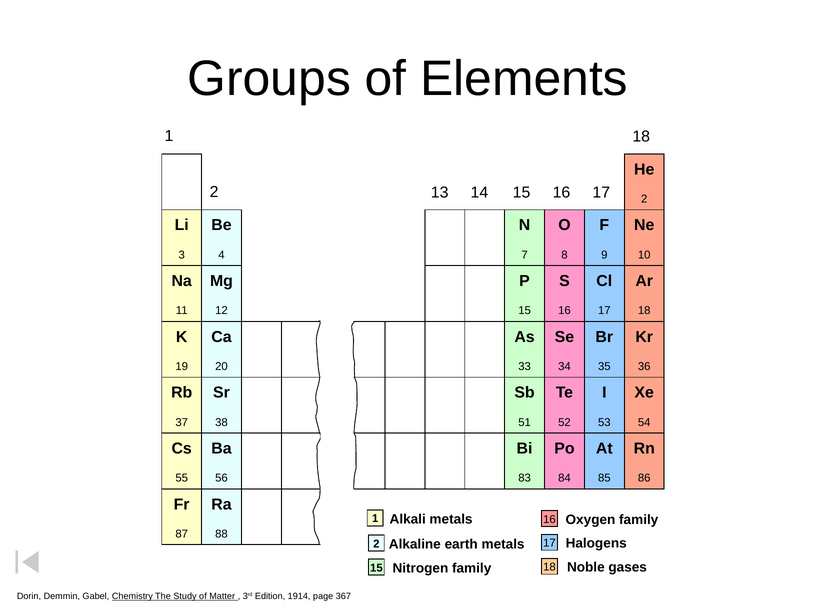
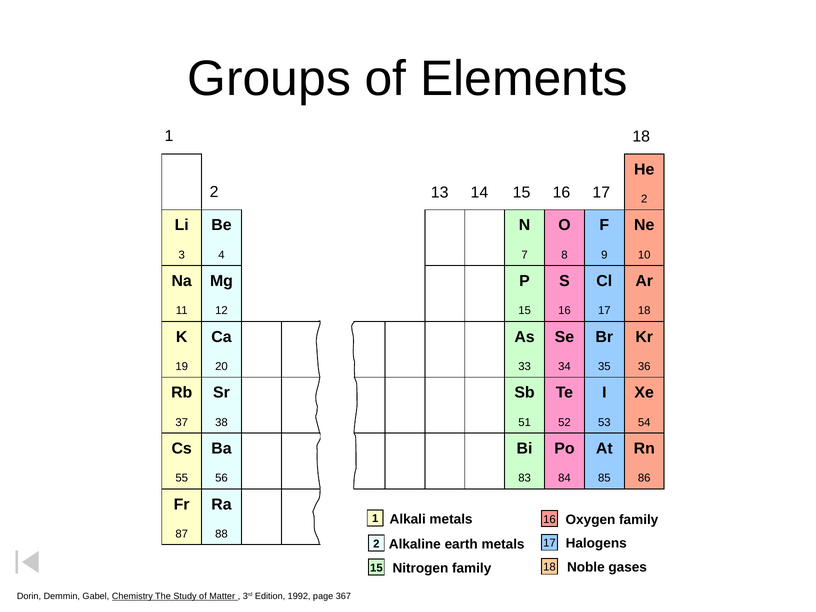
1914: 1914 -> 1992 (299, 596)
